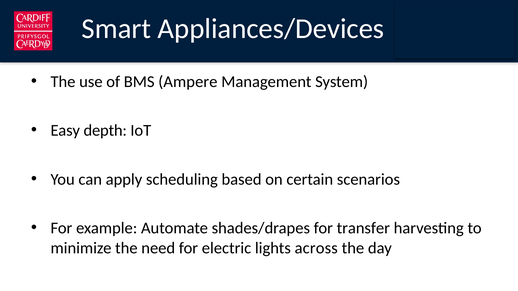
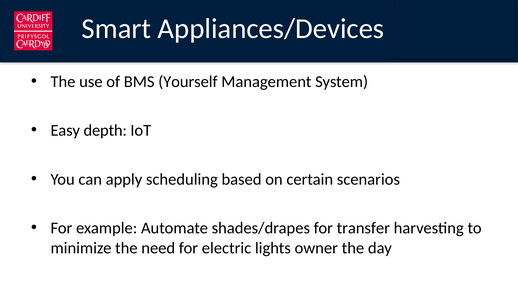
Ampere: Ampere -> Yourself (188, 82)
across: across -> owner (316, 248)
